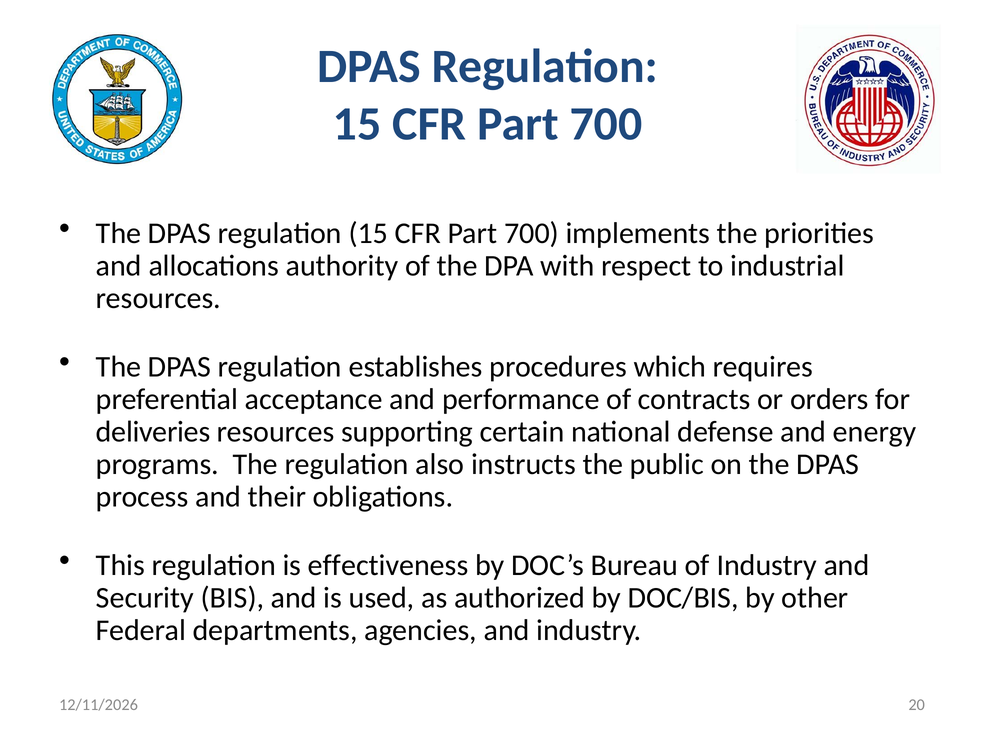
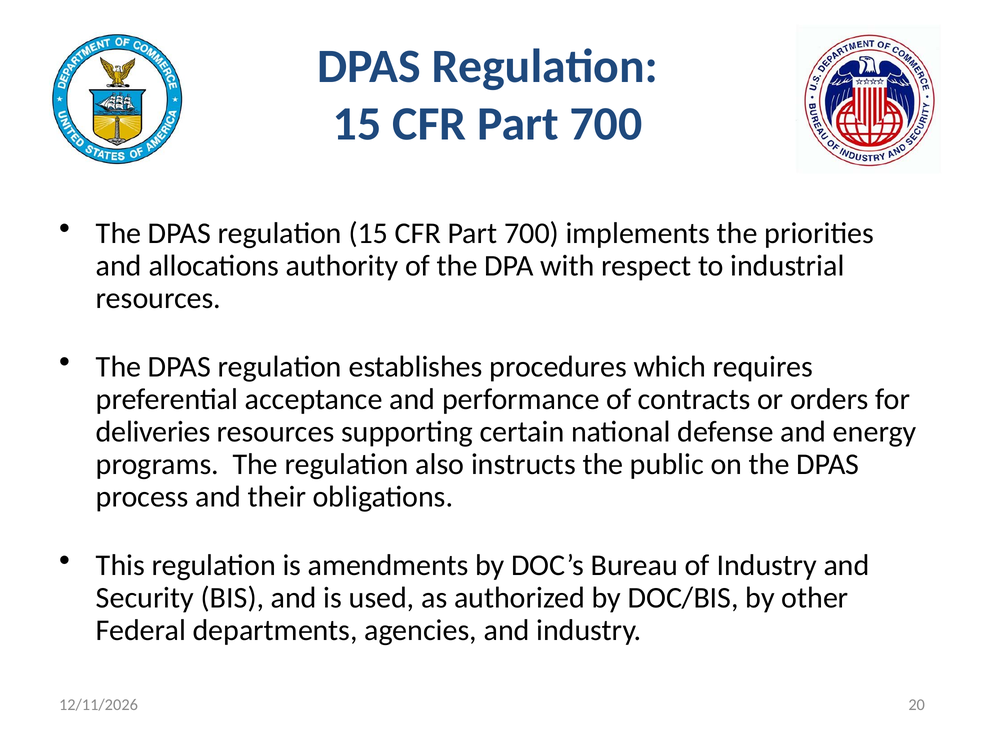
effectiveness: effectiveness -> amendments (388, 565)
